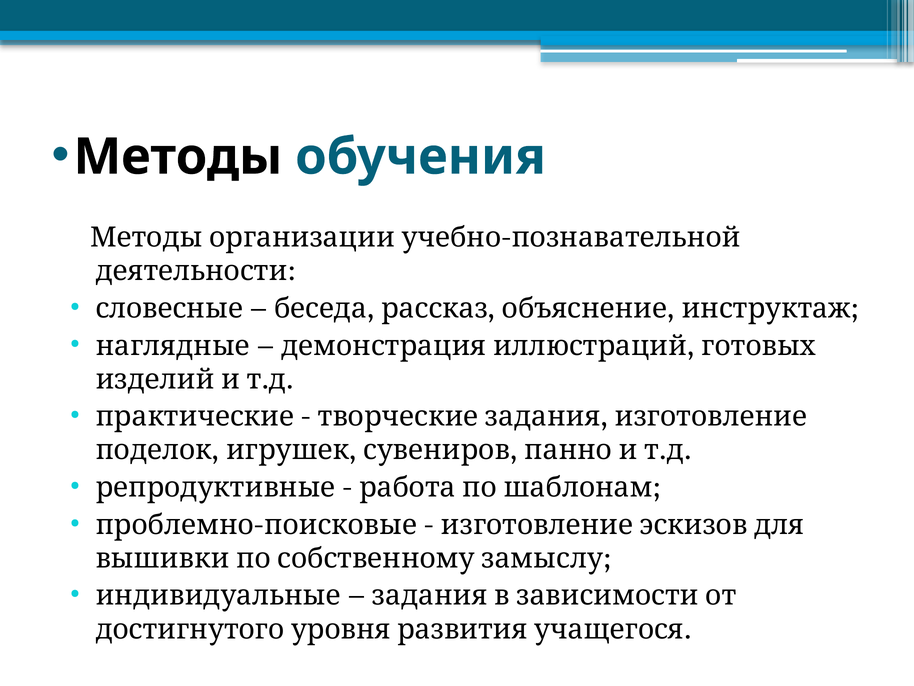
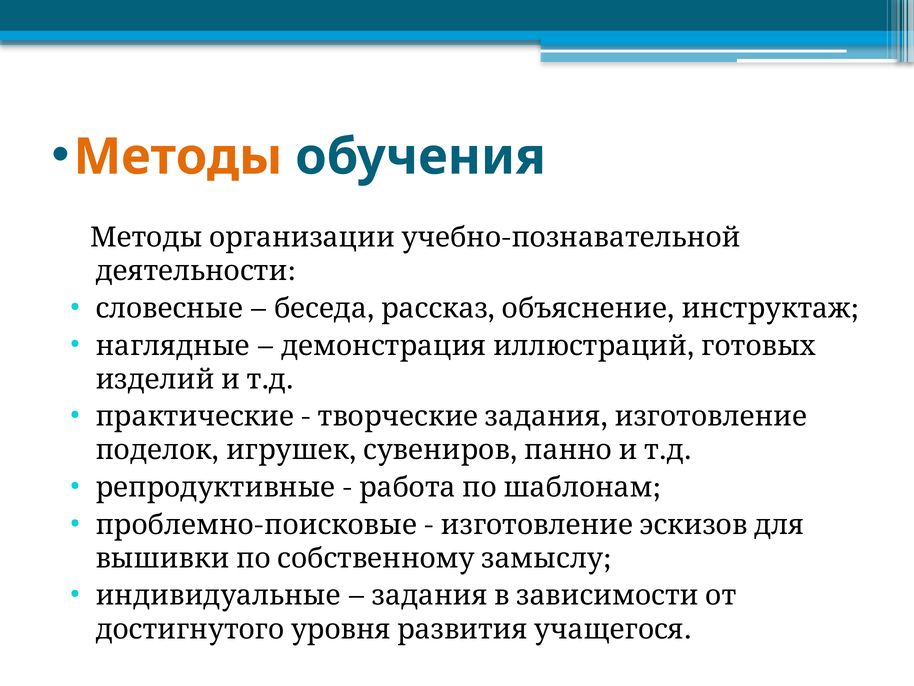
Методы colour: black -> orange (178, 157)
